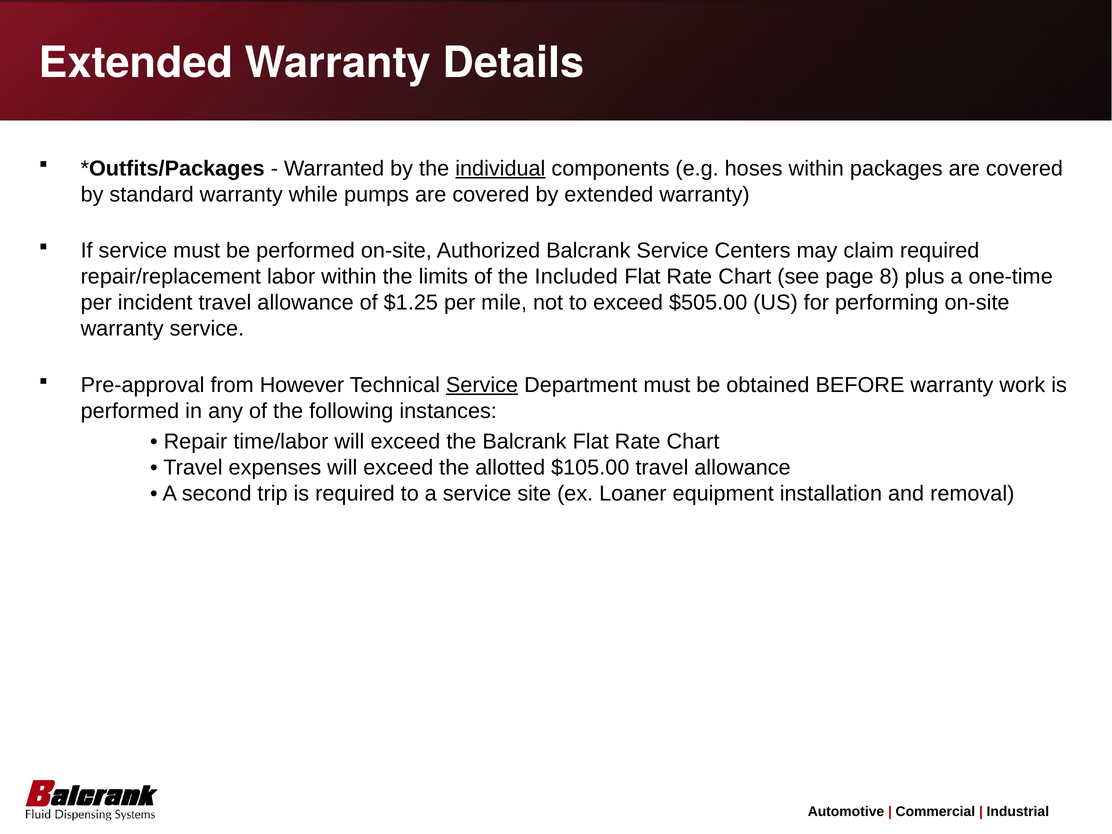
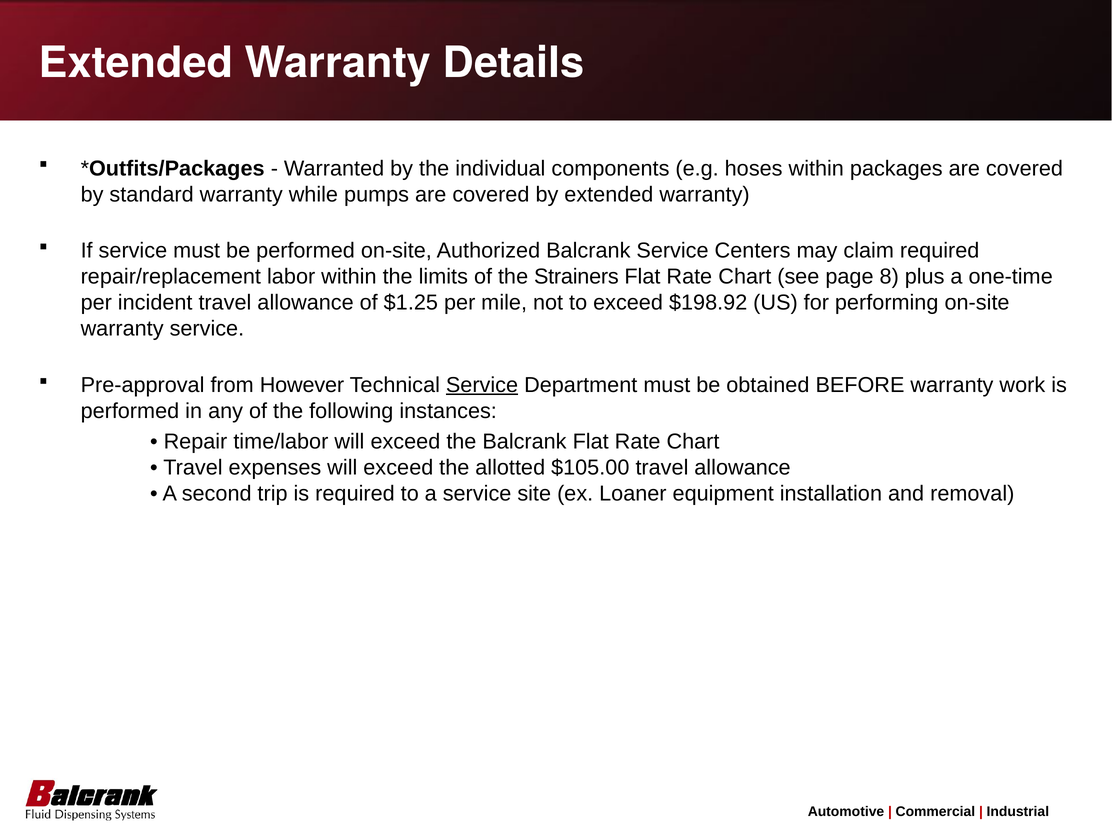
individual underline: present -> none (500, 168)
Included: Included -> Strainers (576, 277)
$505.00: $505.00 -> $198.92 (708, 303)
